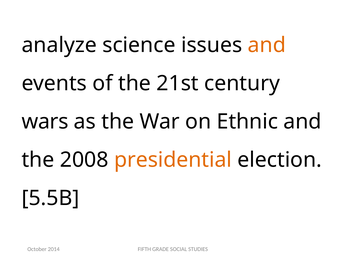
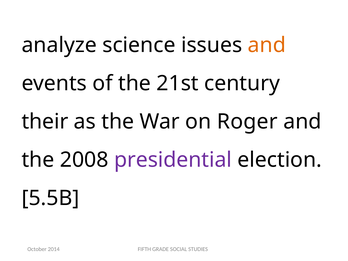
wars: wars -> their (45, 122)
Ethnic: Ethnic -> Roger (247, 122)
presidential colour: orange -> purple (173, 160)
